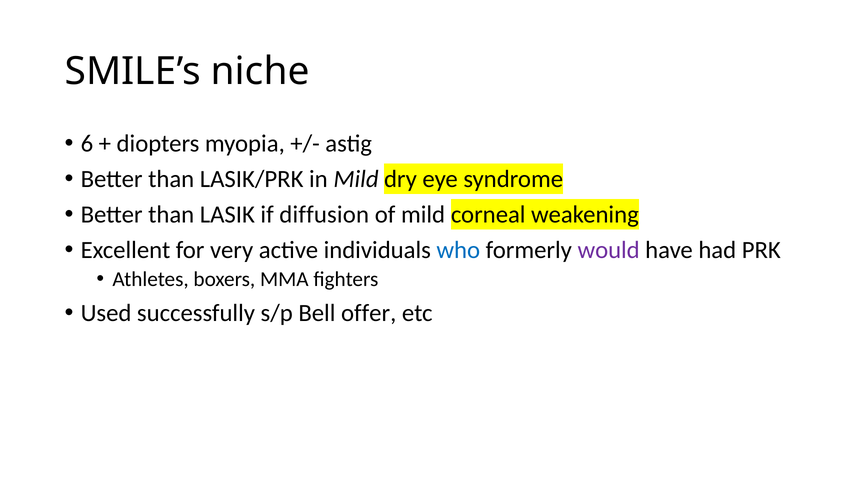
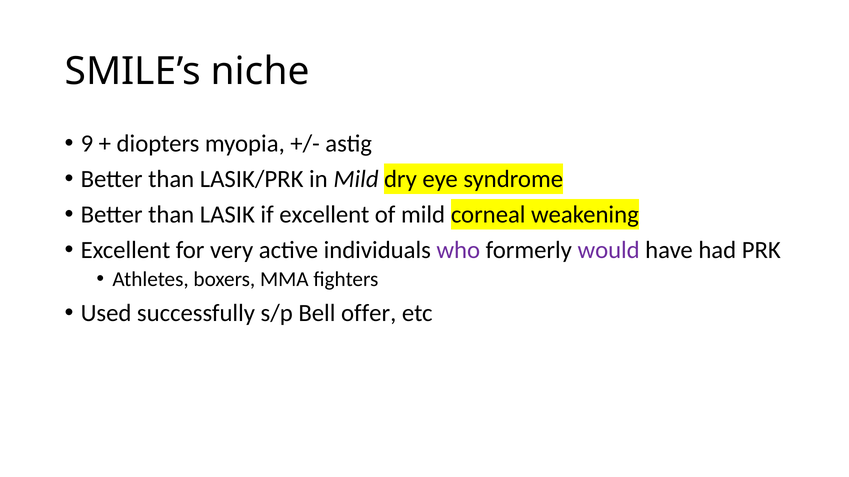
6: 6 -> 9 (87, 144)
if diffusion: diffusion -> excellent (324, 215)
who colour: blue -> purple (458, 250)
